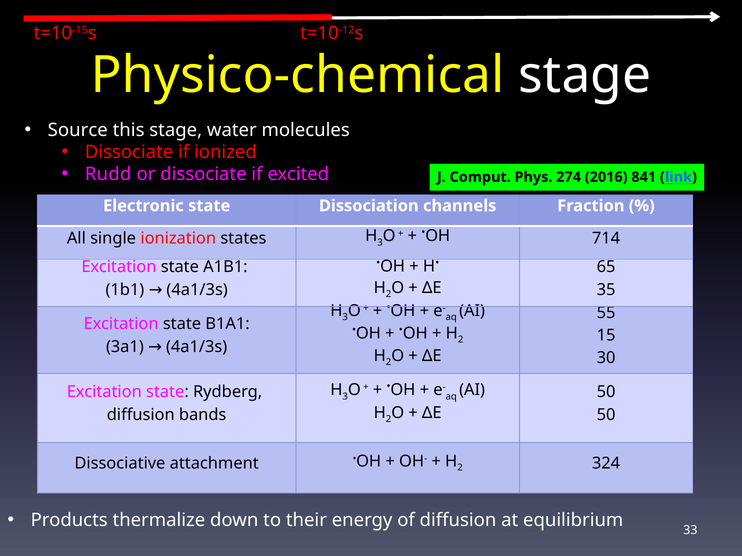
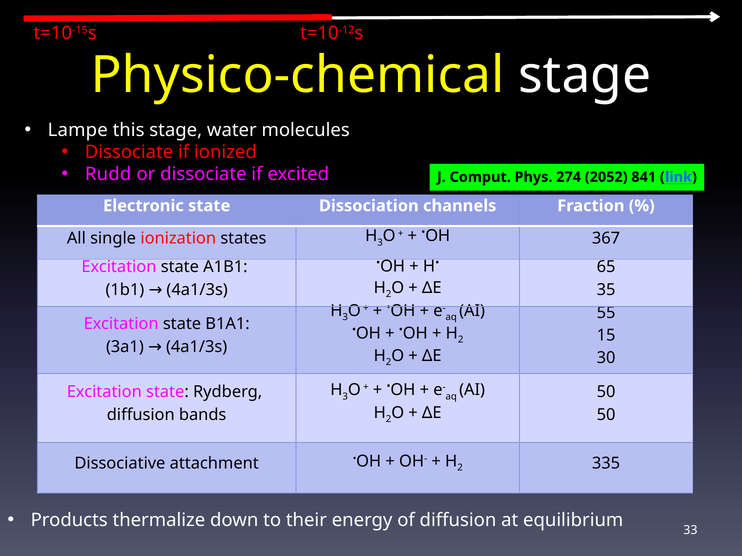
Source: Source -> Lampe (78, 130)
2016: 2016 -> 2052 (606, 177)
714: 714 -> 367 (606, 238)
324: 324 -> 335 (606, 464)
